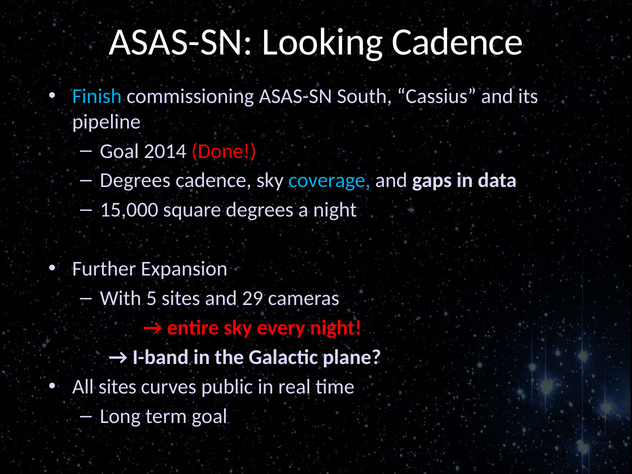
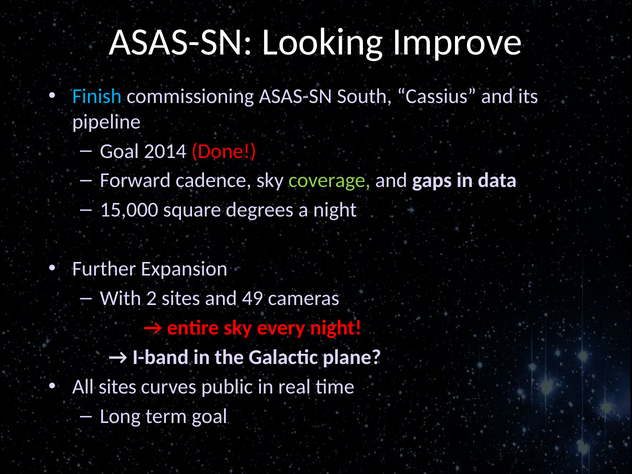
Looking Cadence: Cadence -> Improve (457, 42)
Degrees: Degrees -> Forward (135, 181)
coverage colour: light blue -> light green (329, 181)
5: 5 -> 2 (152, 298)
29: 29 -> 49 (253, 298)
